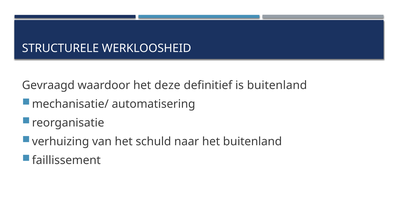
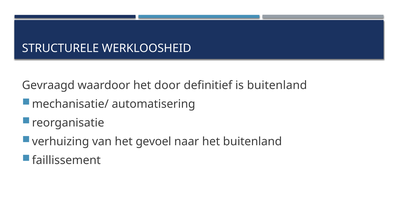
deze: deze -> door (167, 85)
schuld: schuld -> gevoel (153, 141)
